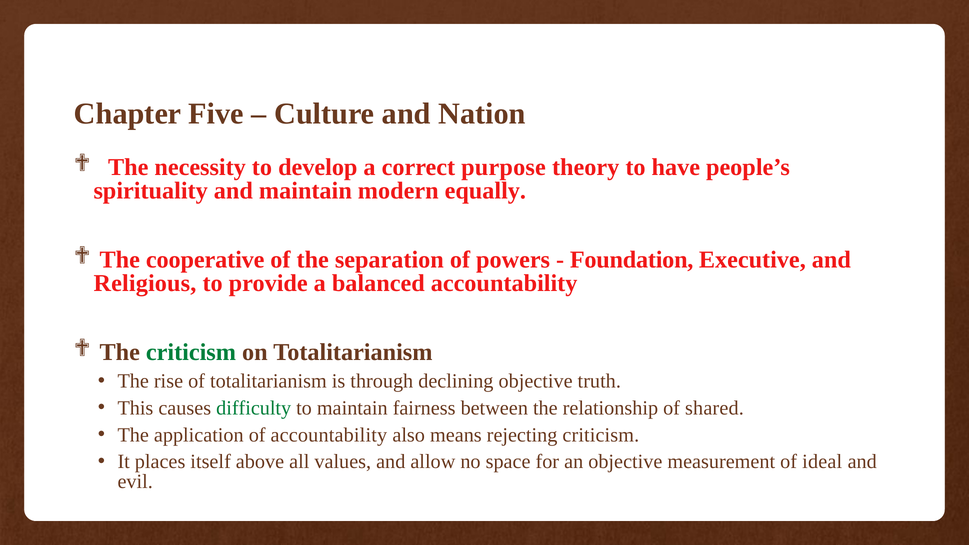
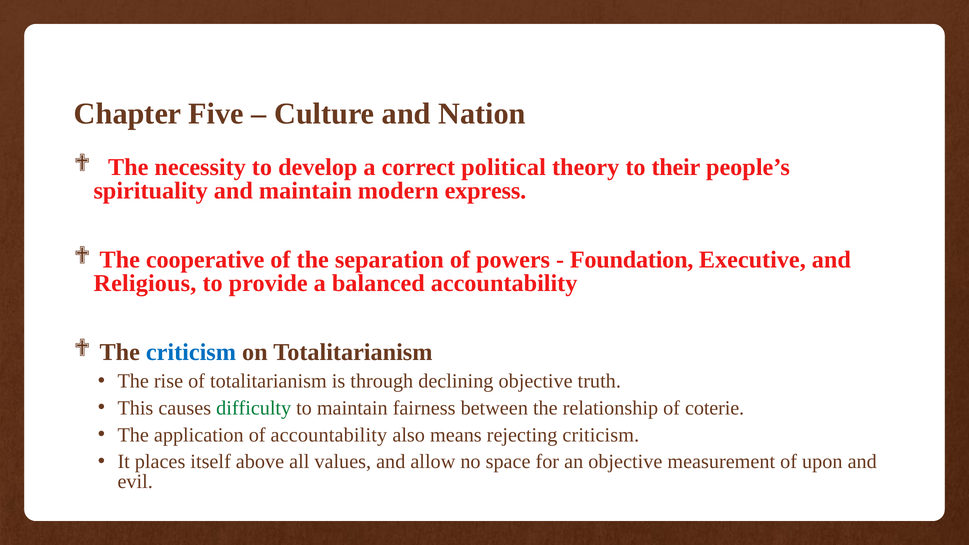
purpose: purpose -> political (504, 167)
have: have -> their (676, 167)
equally: equally -> express (485, 191)
criticism colour: green -> blue (191, 352)
shared: shared -> coterie (715, 408)
ideal: ideal -> upon (822, 462)
